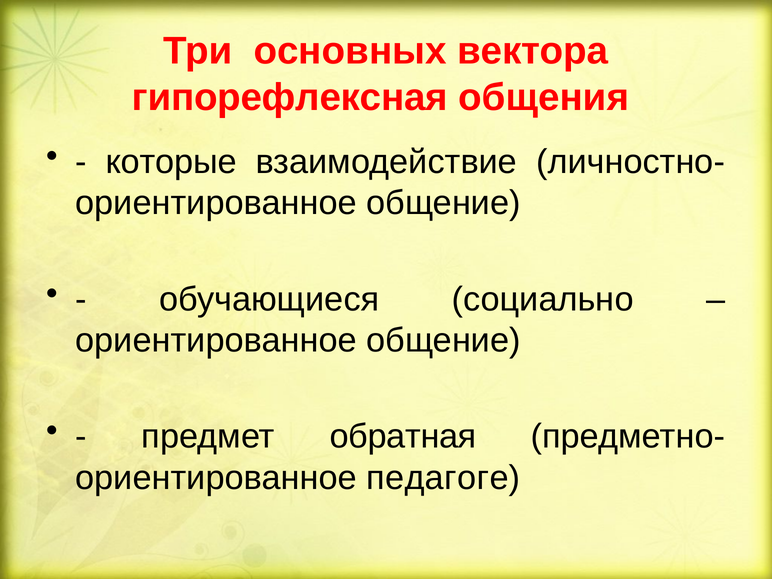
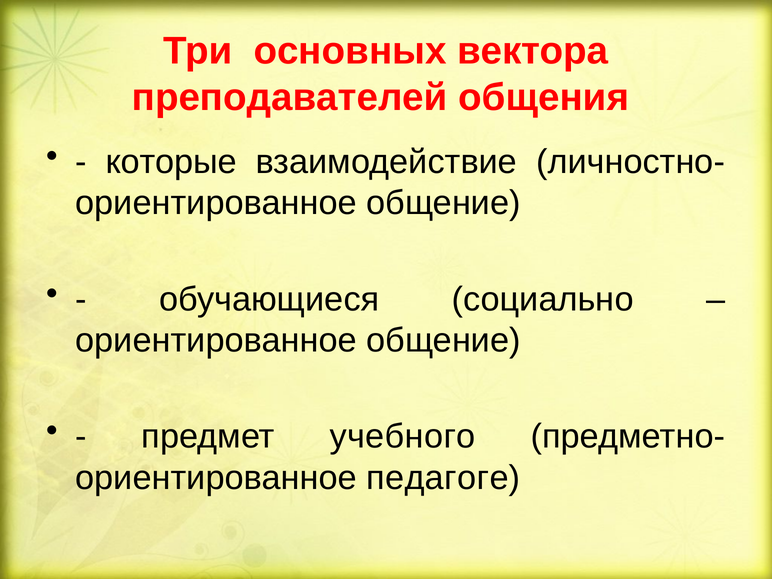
гипорефлексная: гипорефлексная -> преподавателей (290, 97)
обратная: обратная -> учебного (403, 437)
